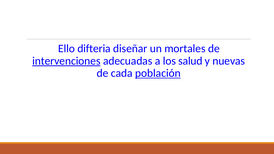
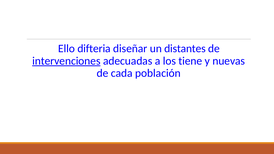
mortales: mortales -> distantes (185, 49)
salud: salud -> tiene (190, 61)
población underline: present -> none (158, 73)
